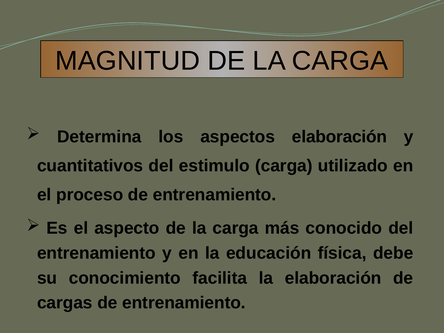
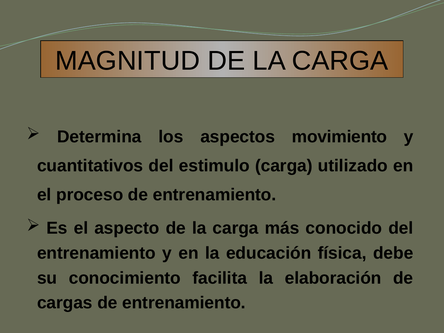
aspectos elaboración: elaboración -> movimiento (340, 137)
